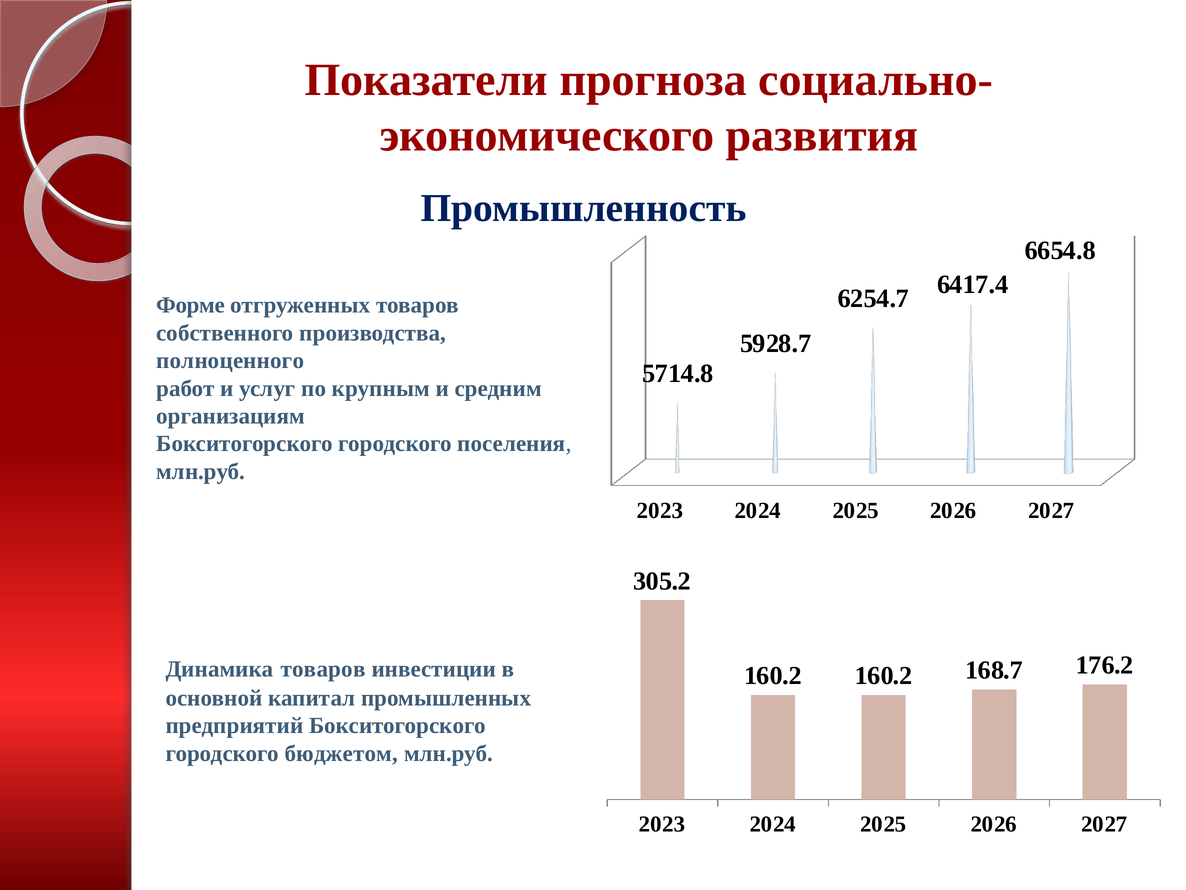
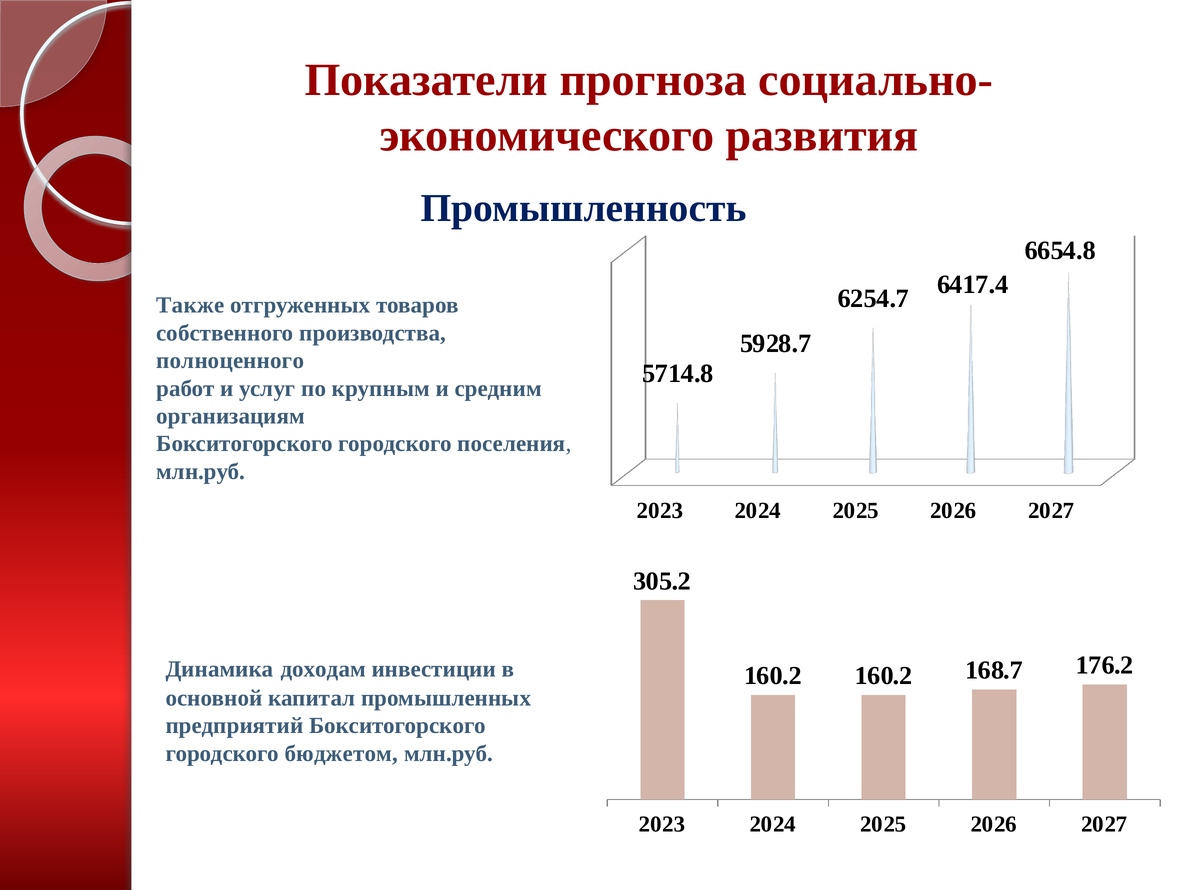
Форме: Форме -> Также (190, 305)
Динамика товаров: товаров -> доходам (323, 669)
